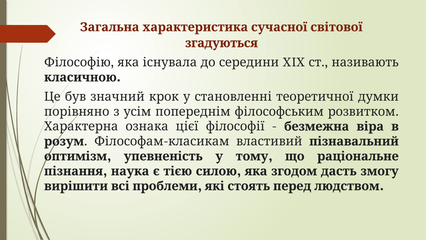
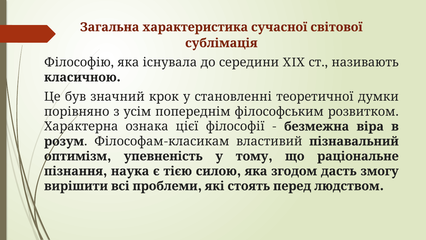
згадуються: згадуються -> сублімація (221, 43)
